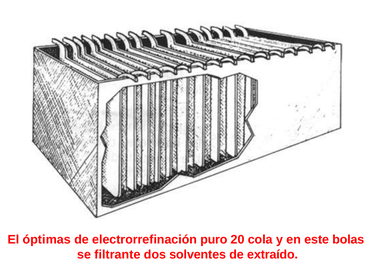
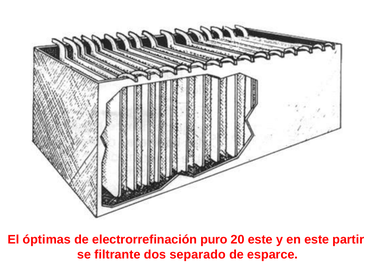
20 cola: cola -> este (260, 240)
bolas: bolas -> partir (348, 240)
solventes: solventes -> separado (198, 254)
extraído: extraído -> esparce (273, 254)
